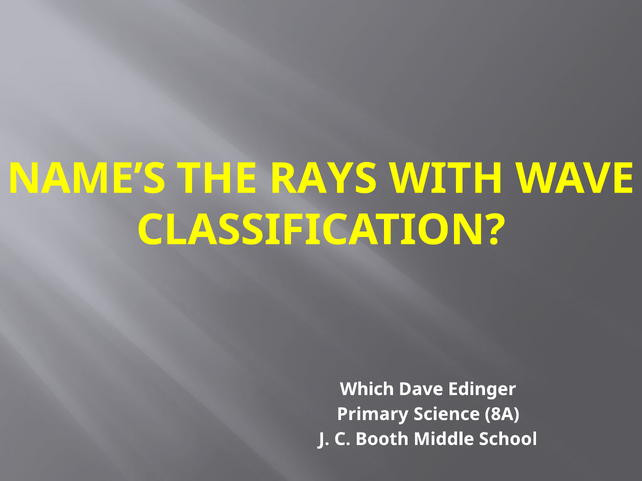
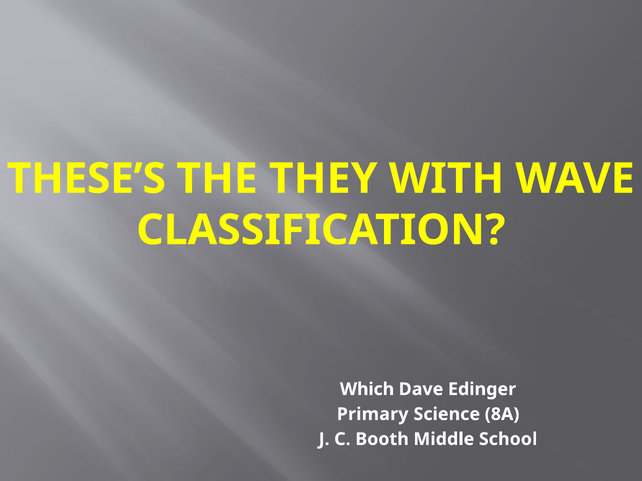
NAME’S: NAME’S -> THESE’S (86, 179)
RAYS: RAYS -> THEY (323, 179)
